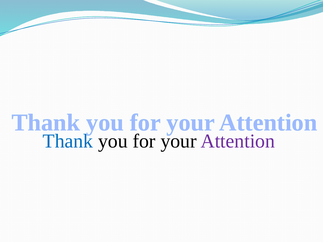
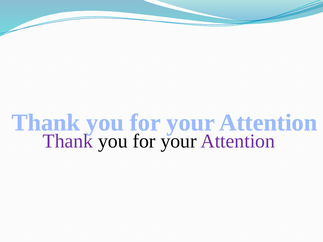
Thank colour: blue -> purple (68, 141)
